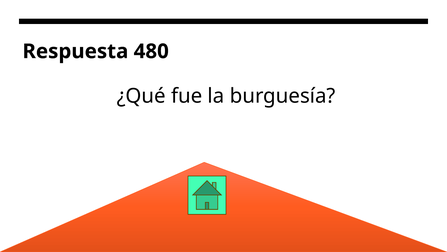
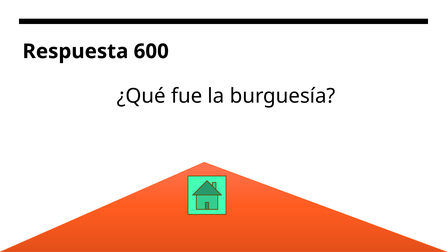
480: 480 -> 600 (151, 51)
